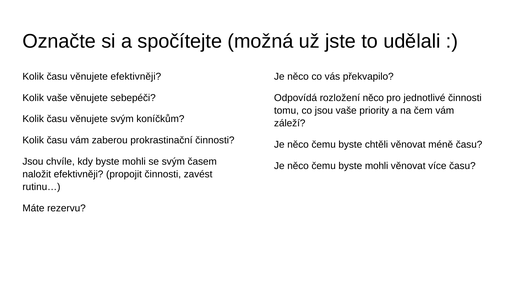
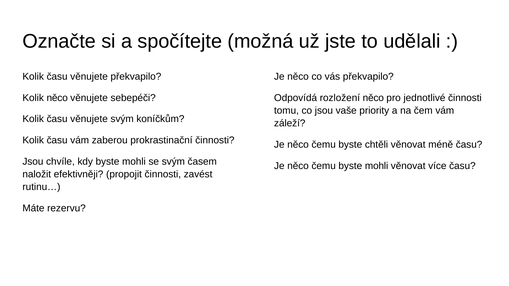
věnujete efektivněji: efektivněji -> překvapilo (136, 77)
Kolik vaše: vaše -> něco (57, 98)
